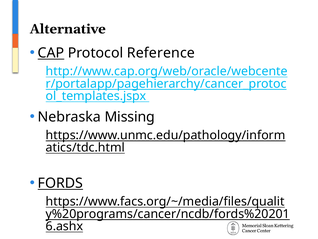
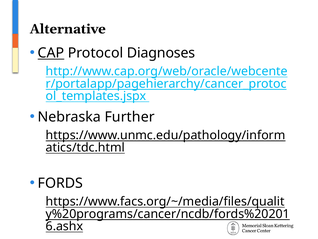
Reference: Reference -> Diagnoses (161, 53)
Missing: Missing -> Further (130, 117)
FORDS underline: present -> none (60, 183)
